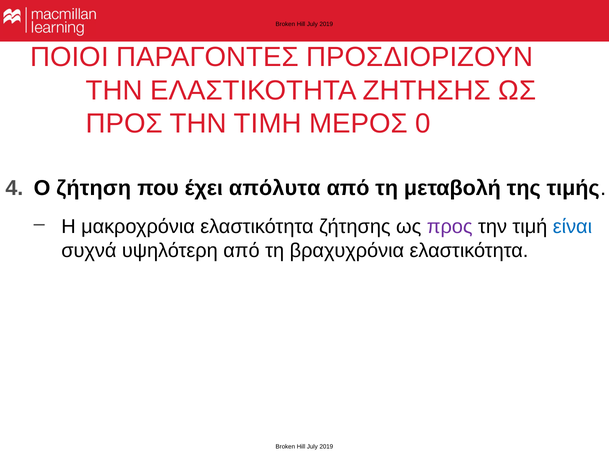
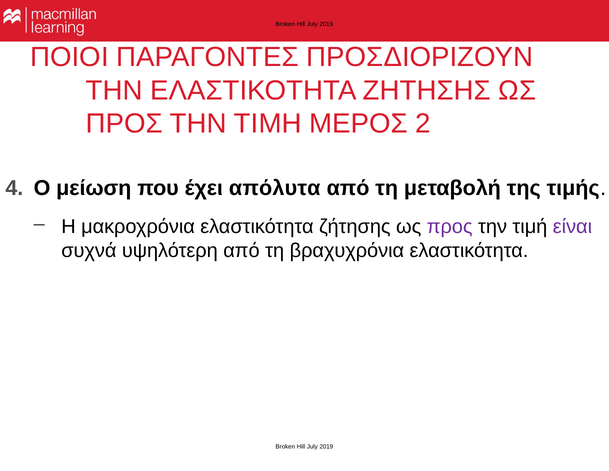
0: 0 -> 2 (423, 124)
ζήτηση: ζήτηση -> μείωση (94, 188)
είναι colour: blue -> purple (572, 227)
